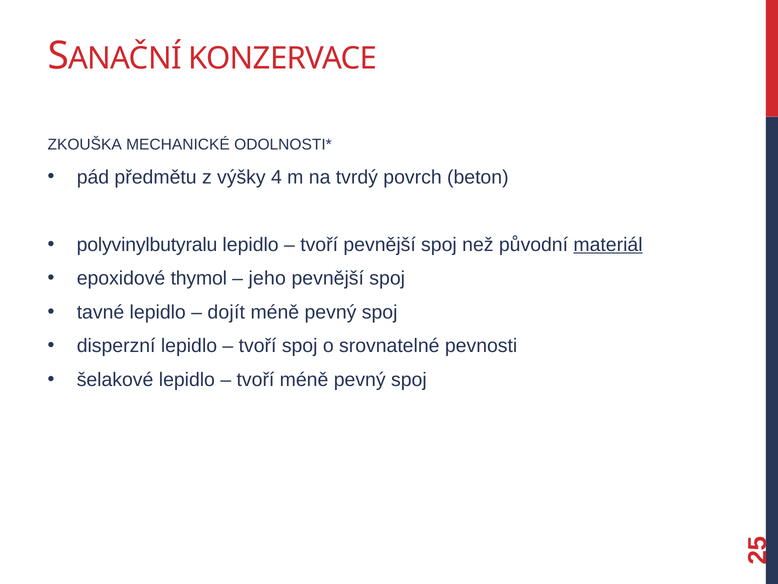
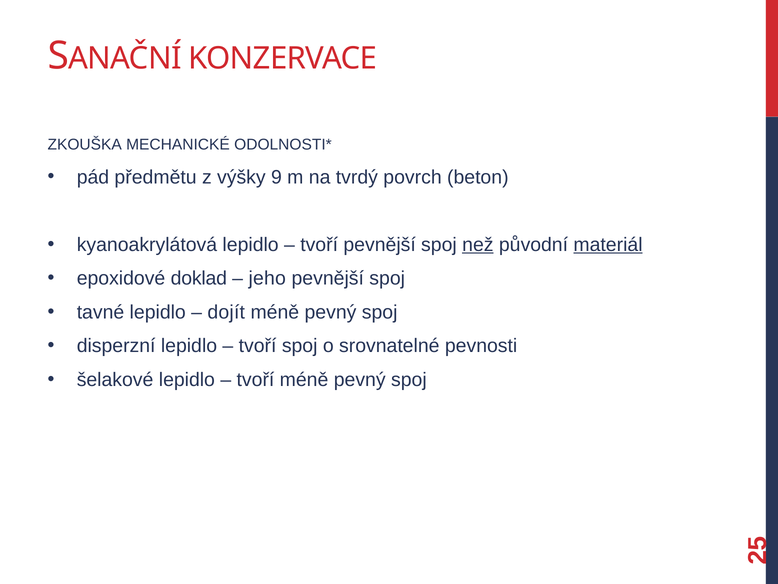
4: 4 -> 9 (276, 177)
polyvinylbutyralu: polyvinylbutyralu -> kyanoakrylátová (147, 244)
než underline: none -> present (478, 244)
thymol: thymol -> doklad (199, 278)
